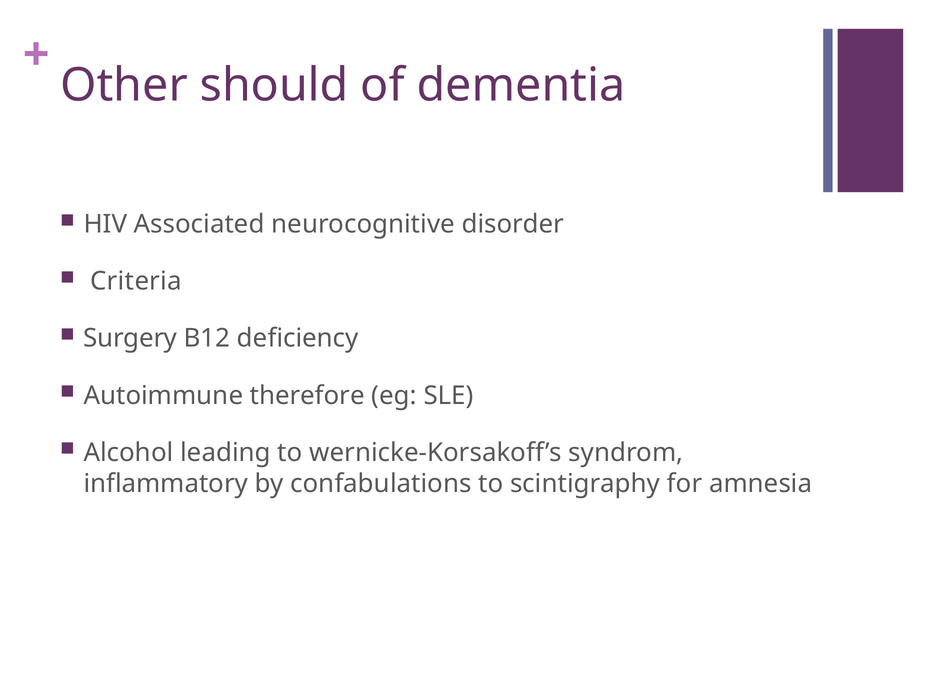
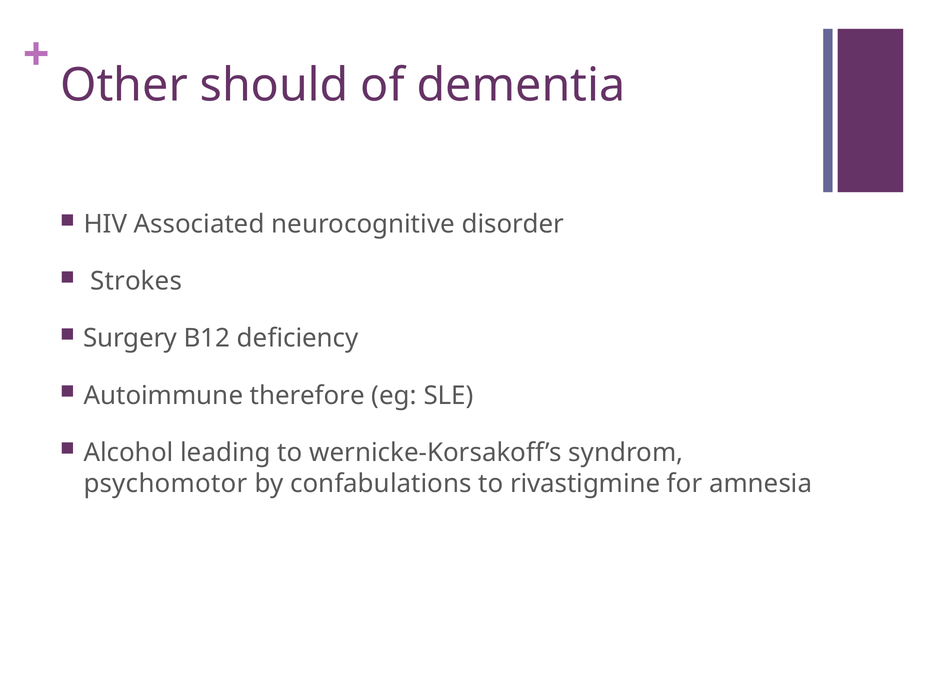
Criteria: Criteria -> Strokes (136, 281)
inflammatory: inflammatory -> psychomotor (166, 483)
scintigraphy: scintigraphy -> rivastigmine (585, 483)
